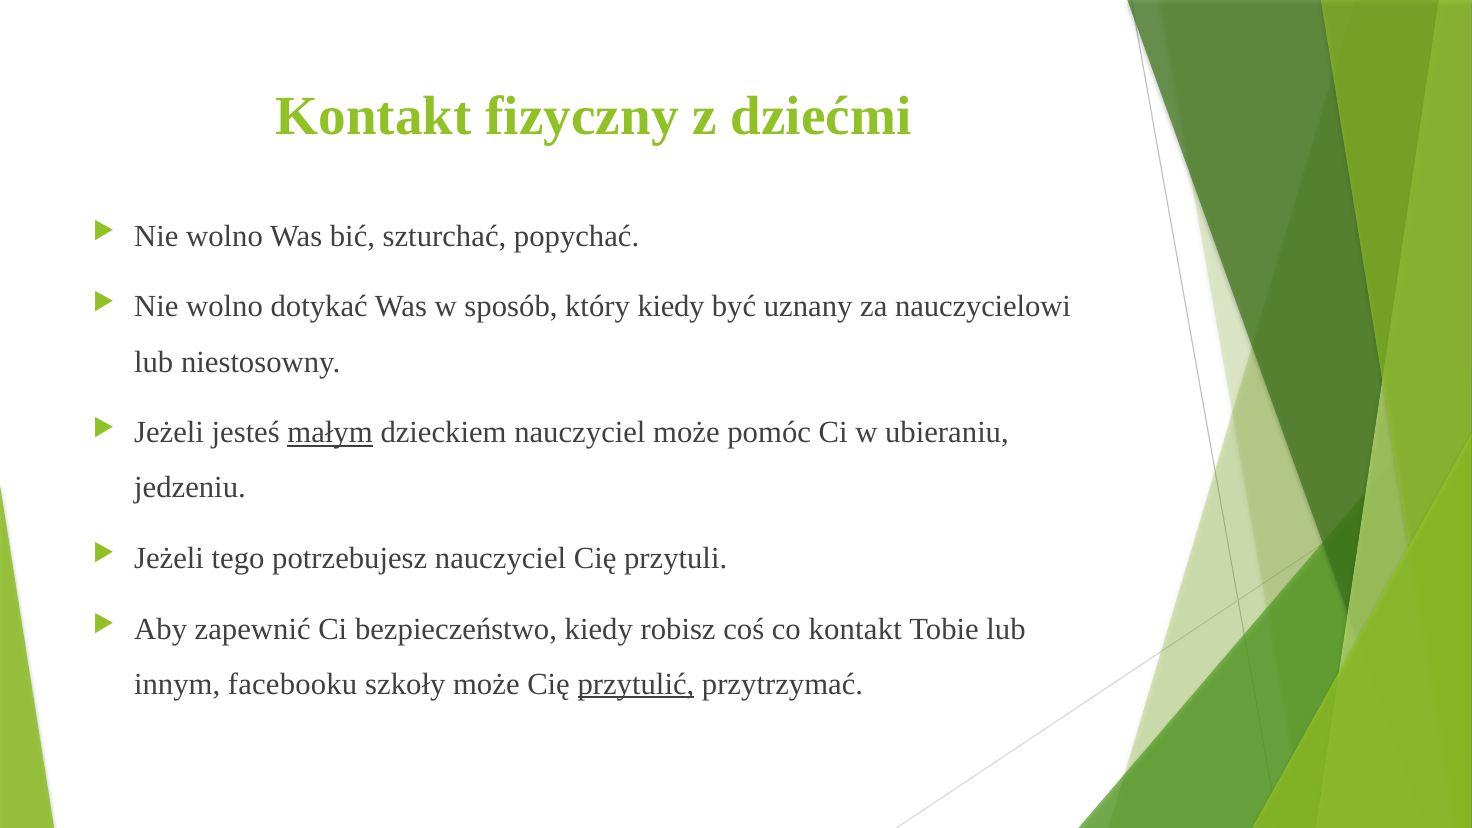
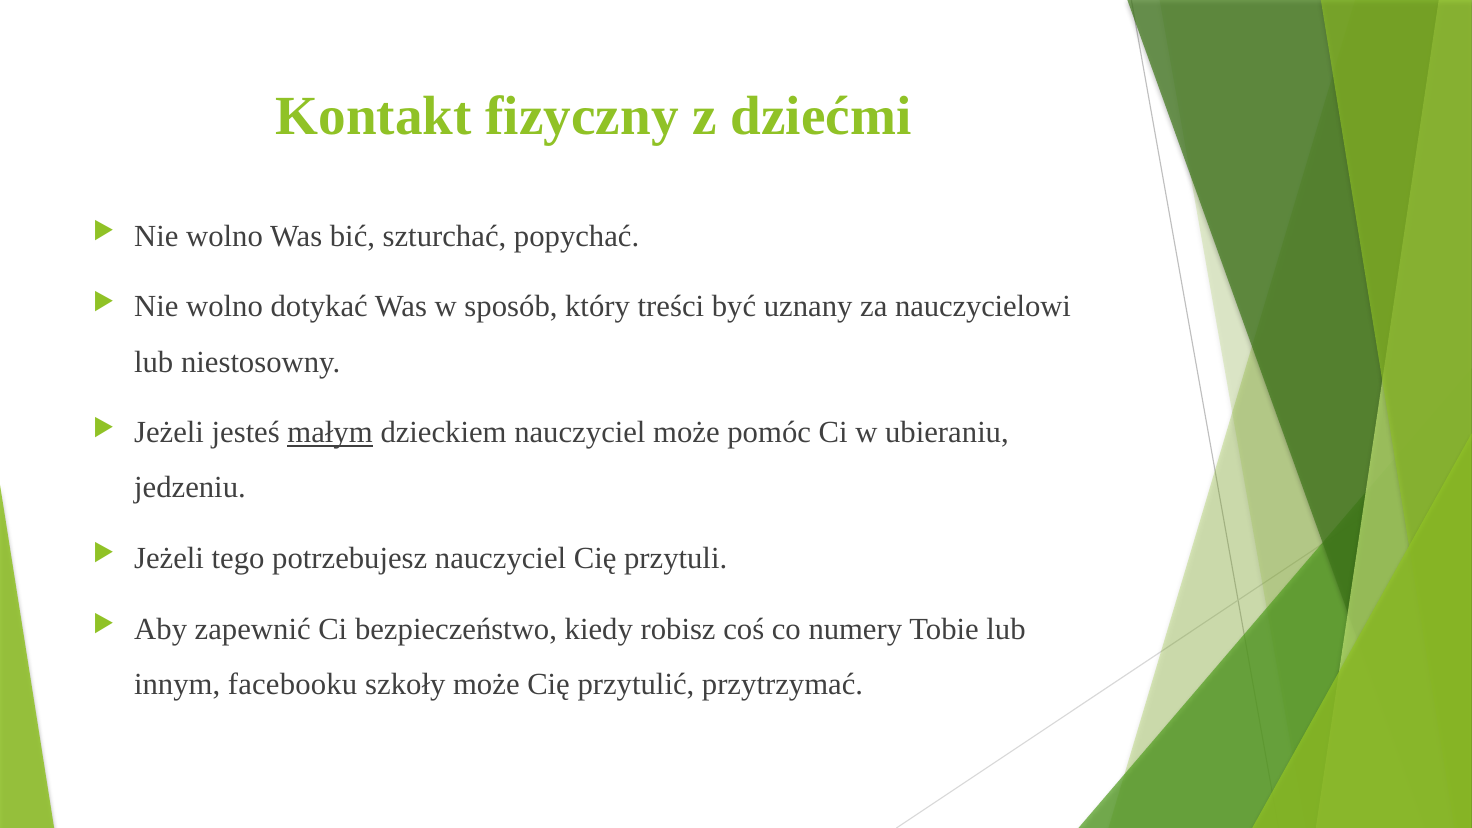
który kiedy: kiedy -> treści (671, 307)
co kontakt: kontakt -> numery (855, 629)
przytulić underline: present -> none (636, 684)
